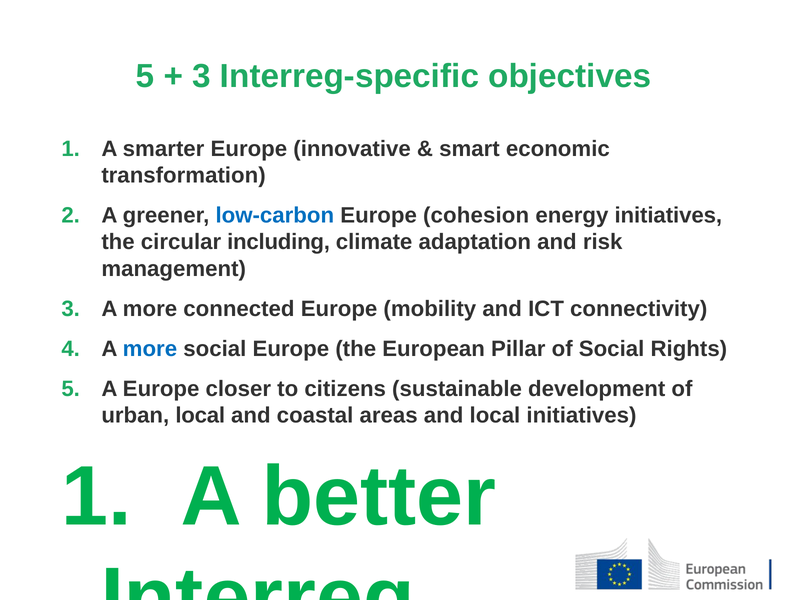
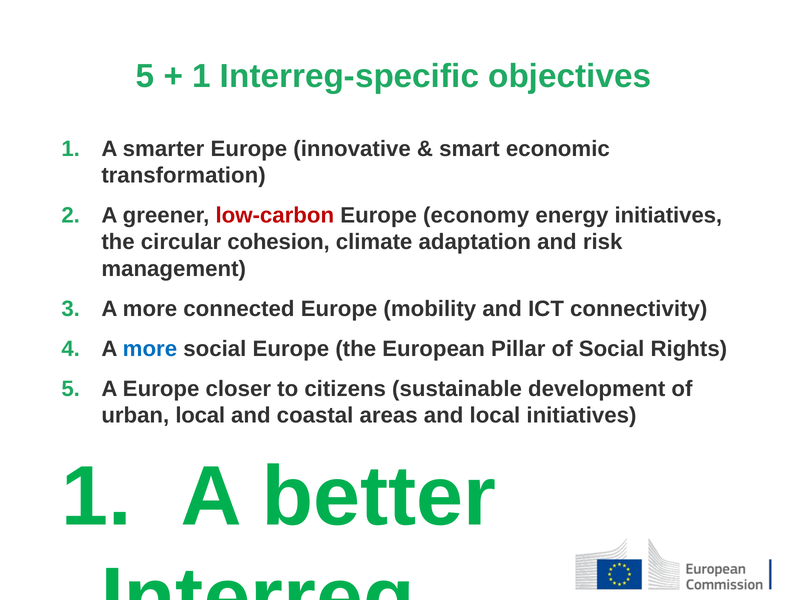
3: 3 -> 1 (201, 76)
low-carbon colour: blue -> red (275, 215)
cohesion: cohesion -> economy (476, 215)
including: including -> cohesion (279, 242)
